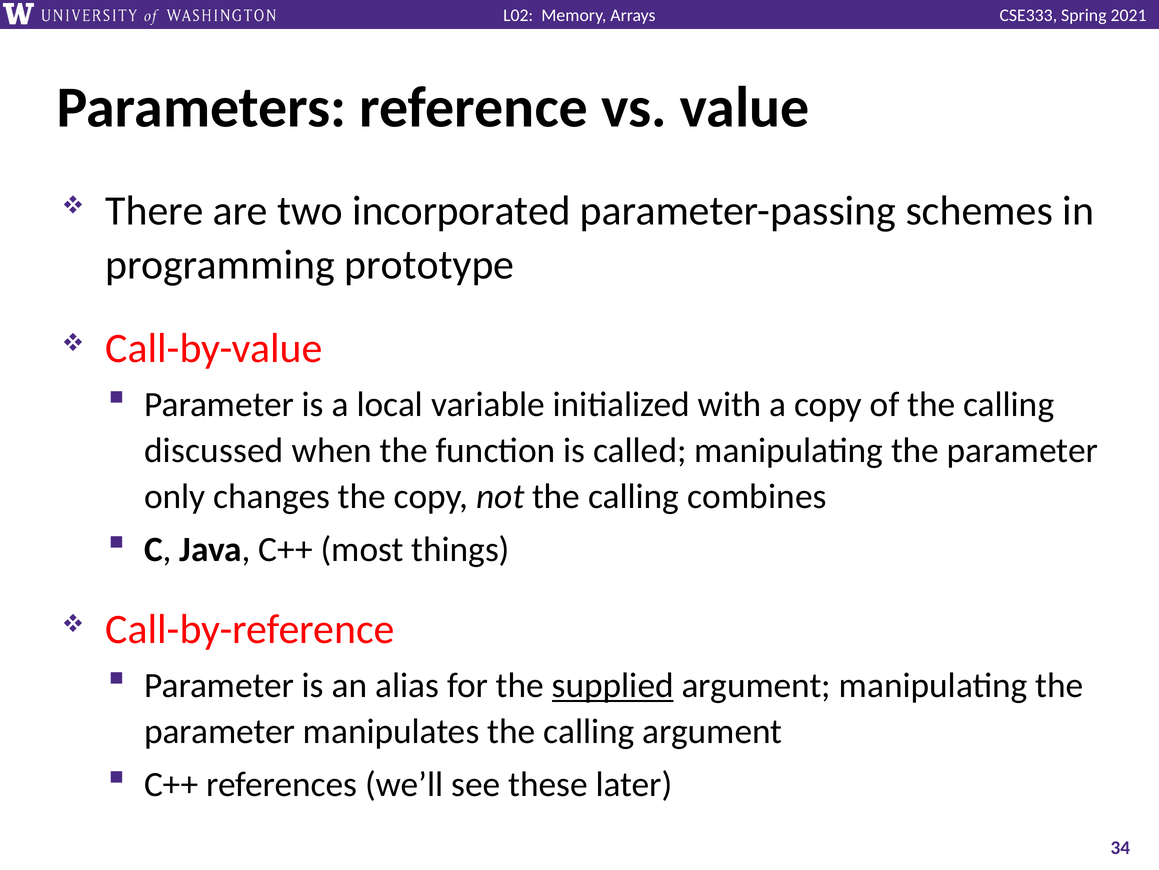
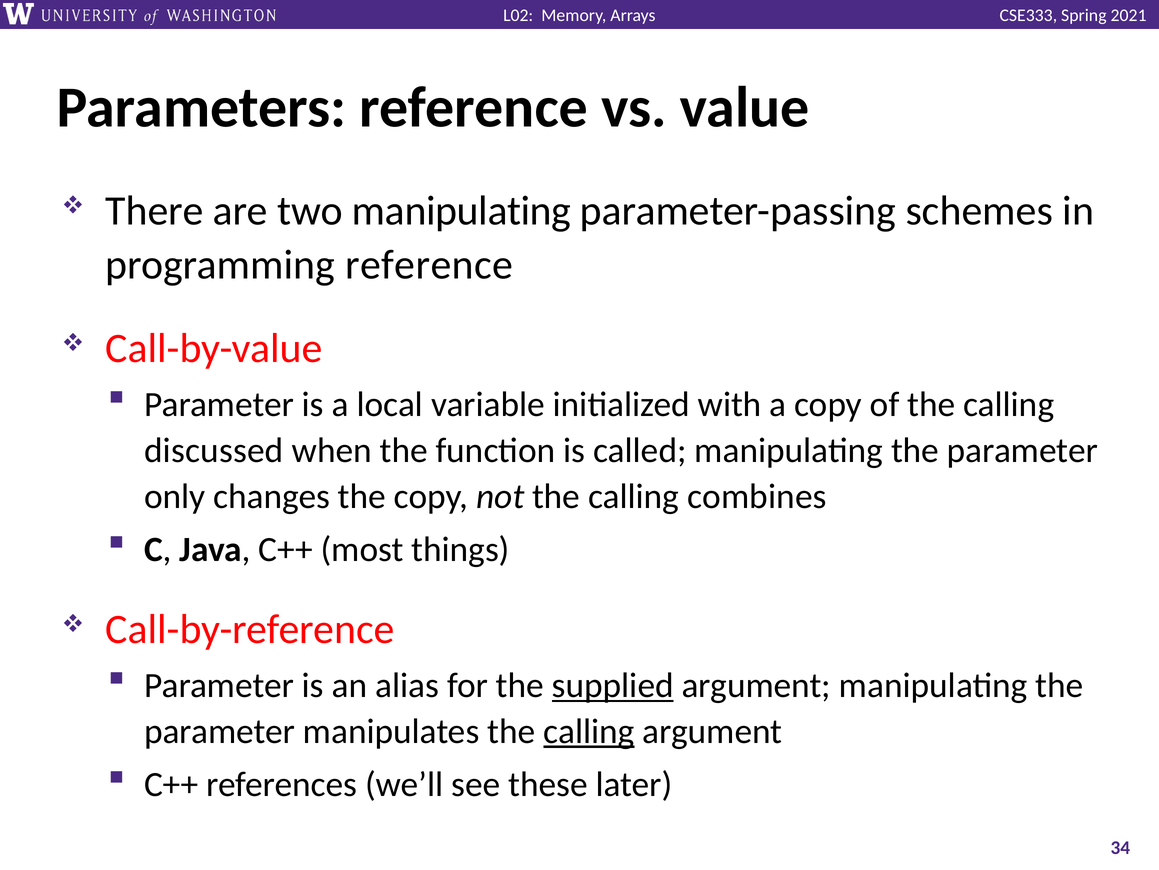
two incorporated: incorporated -> manipulating (462, 211)
programming prototype: prototype -> reference (429, 265)
calling underline: none -> present (589, 731)
